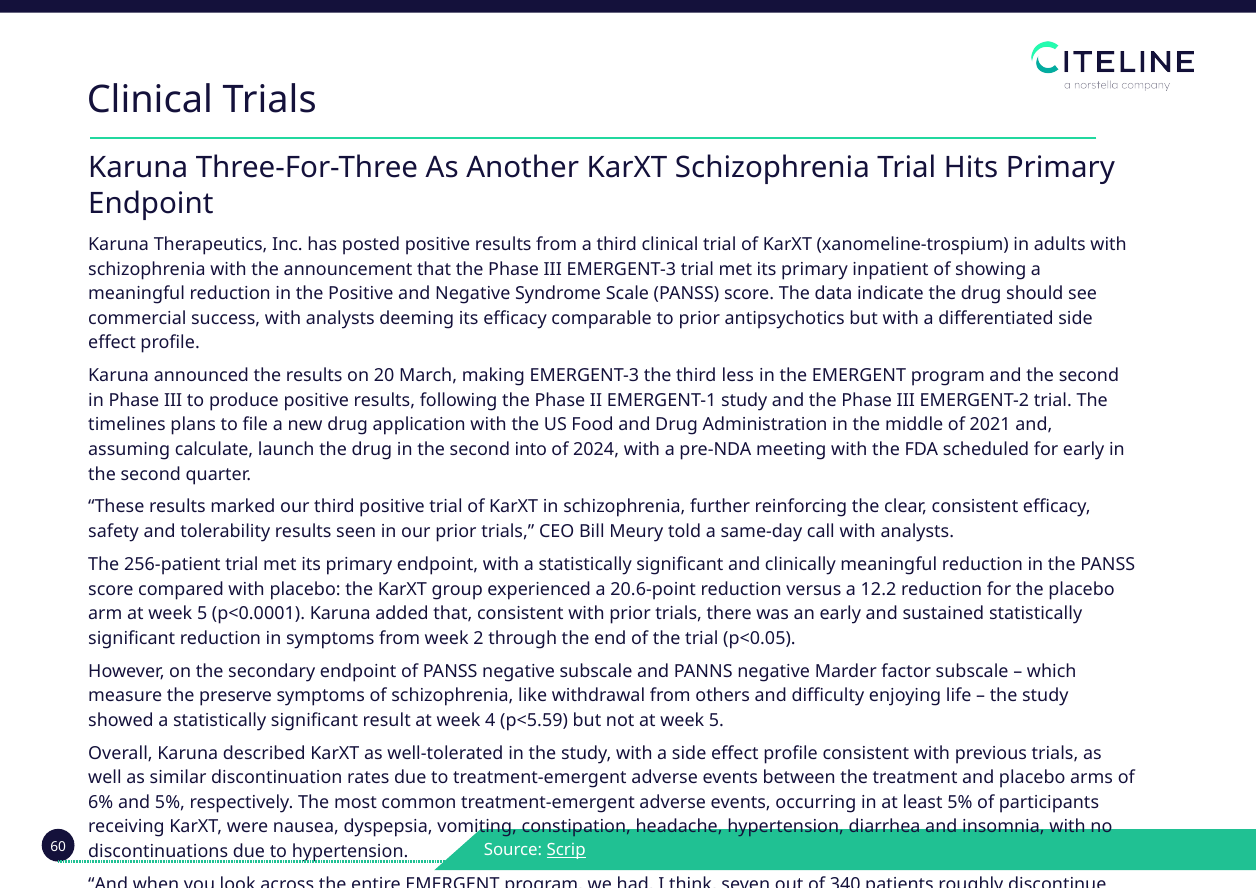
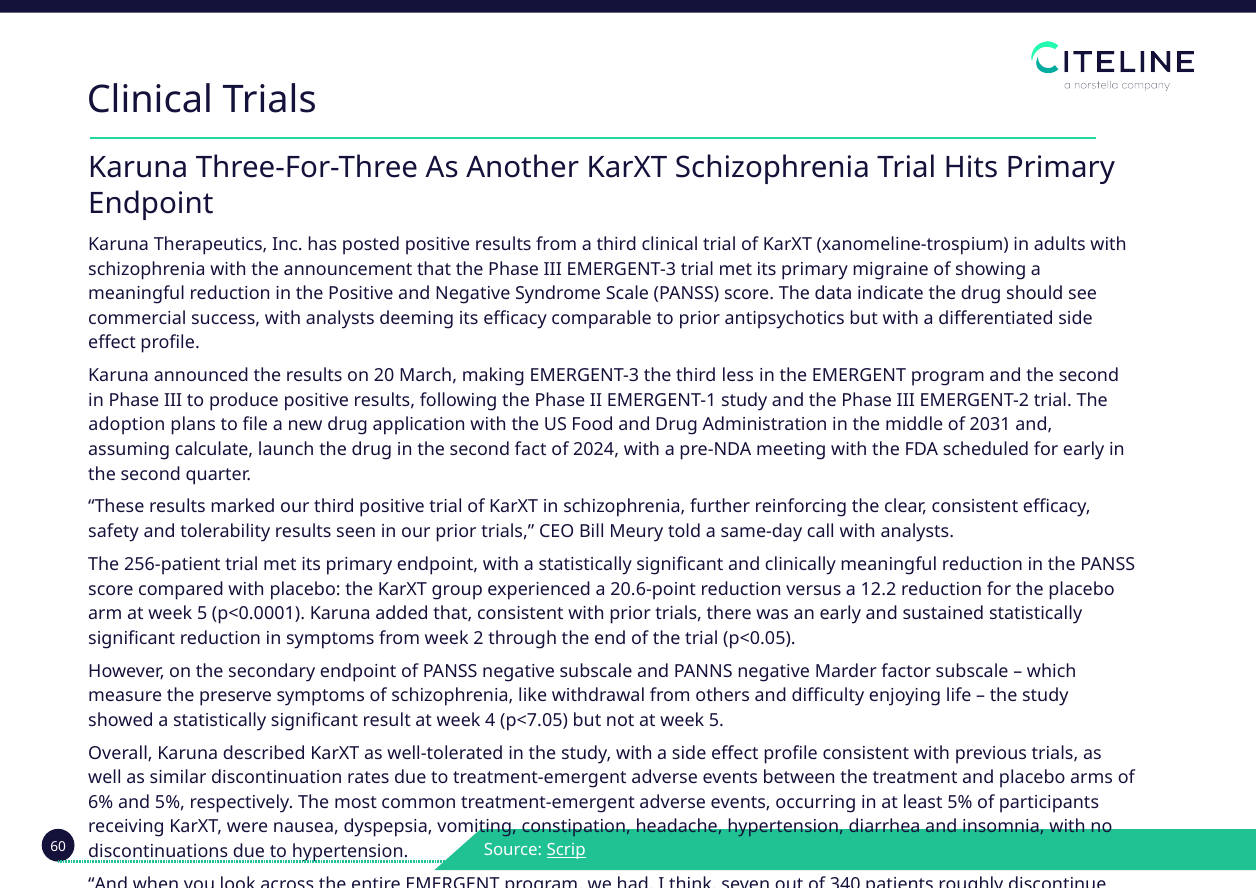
inpatient: inpatient -> migraine (891, 269)
timelines: timelines -> adoption (127, 425)
2021: 2021 -> 2031 (990, 425)
into: into -> fact (531, 450)
p<5.59: p<5.59 -> p<7.05 (534, 720)
